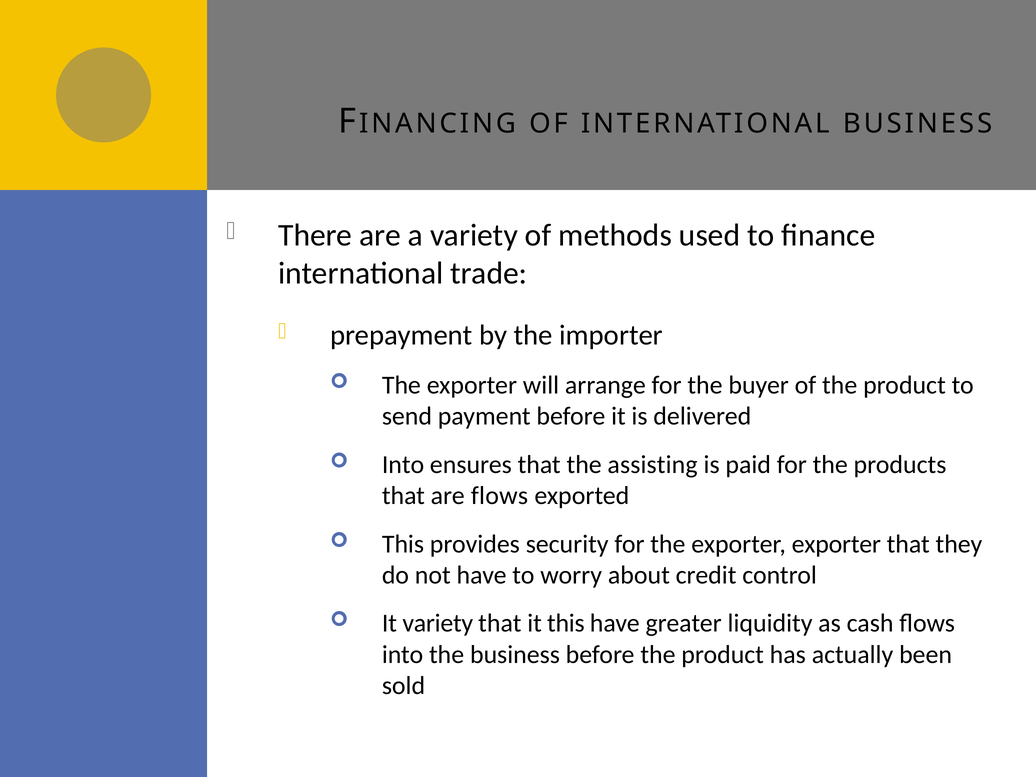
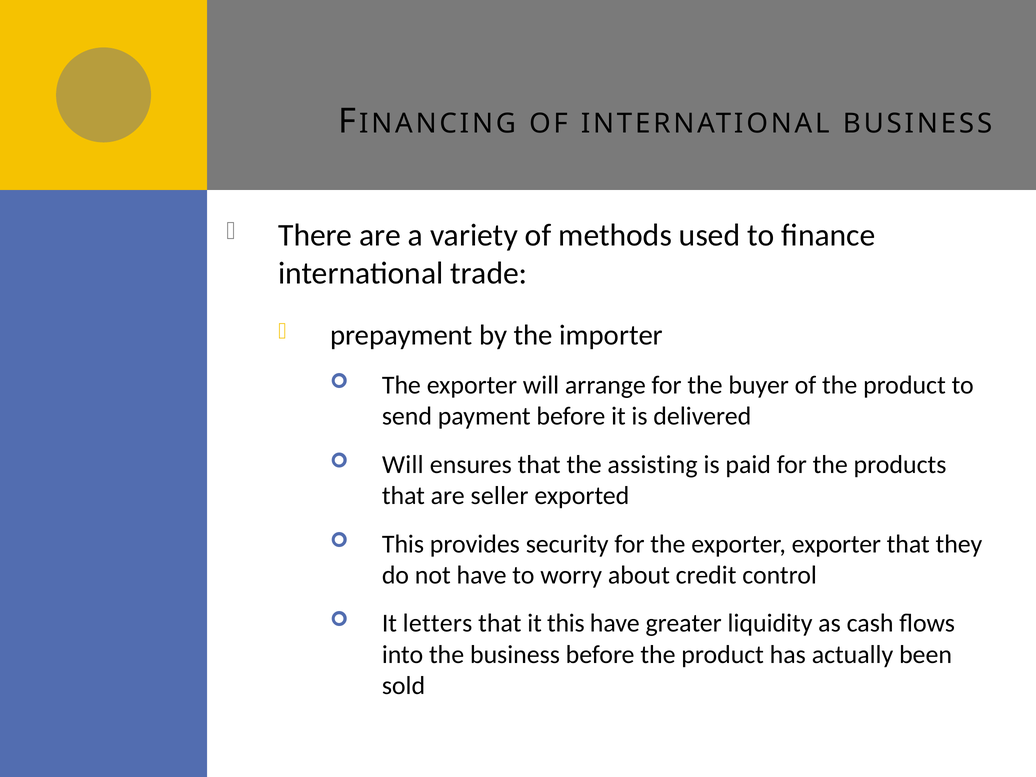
Into: Into -> Will (403, 465)
are flows: flows -> seller (499, 496)
It variety: variety -> letters (438, 623)
